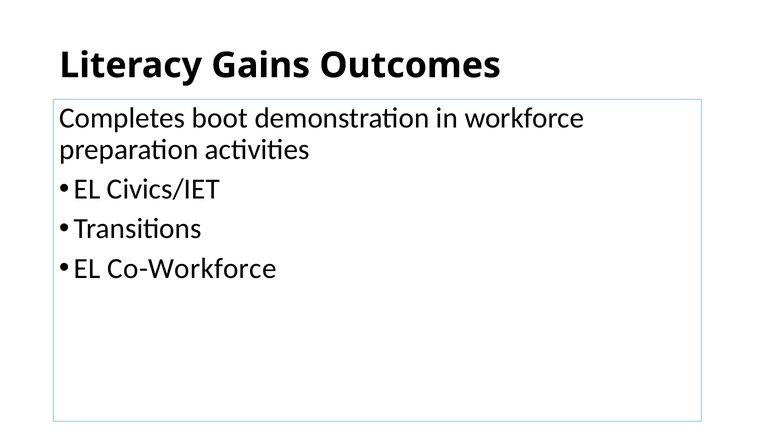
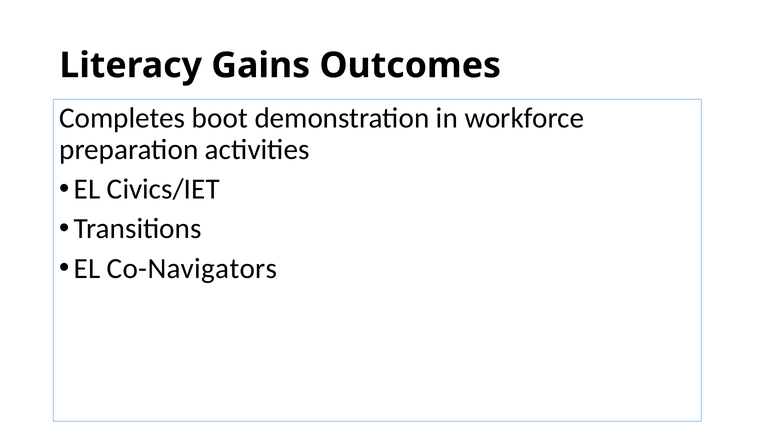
Co-Workforce: Co-Workforce -> Co-Navigators (192, 268)
